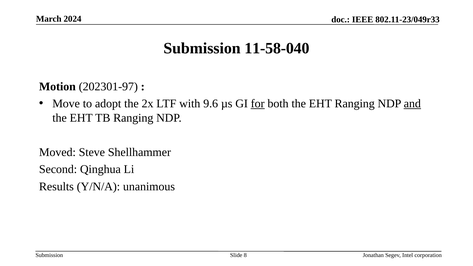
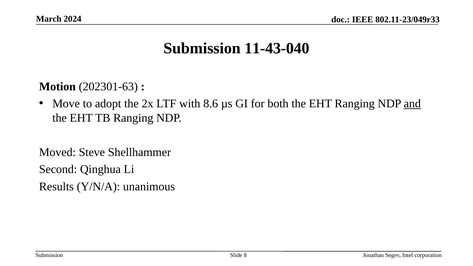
11-58-040: 11-58-040 -> 11-43-040 (277, 48)
202301-97: 202301-97 -> 202301-63 (108, 87)
9.6: 9.6 -> 8.6 (211, 104)
for underline: present -> none (258, 104)
